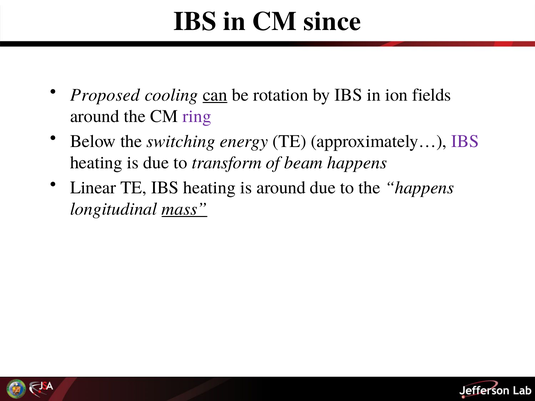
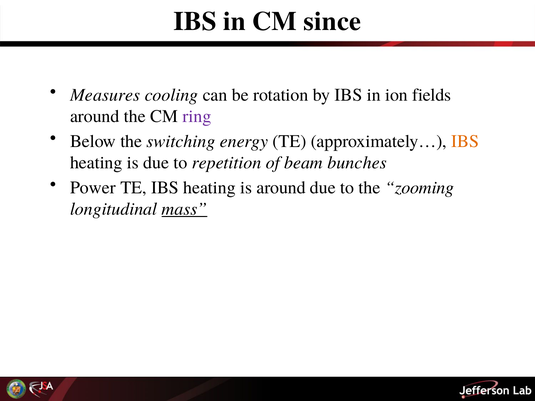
Proposed: Proposed -> Measures (105, 95)
can underline: present -> none (215, 95)
IBS colour: purple -> orange (465, 141)
transform: transform -> repetition (227, 163)
beam happens: happens -> bunches (357, 163)
Linear: Linear -> Power (93, 188)
the happens: happens -> zooming (420, 188)
